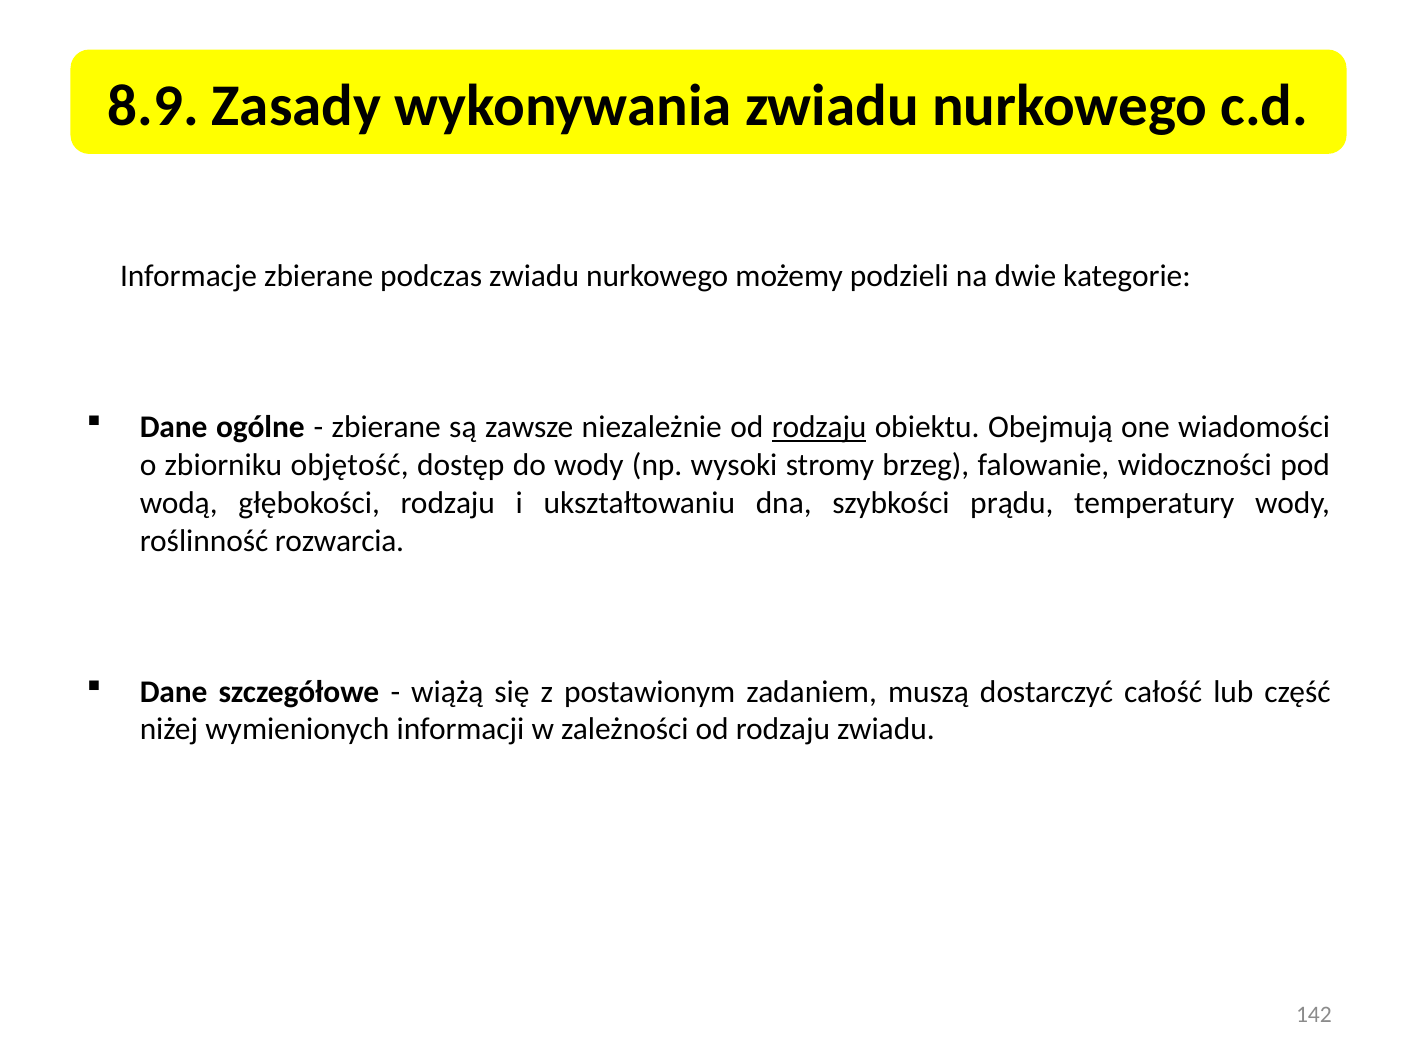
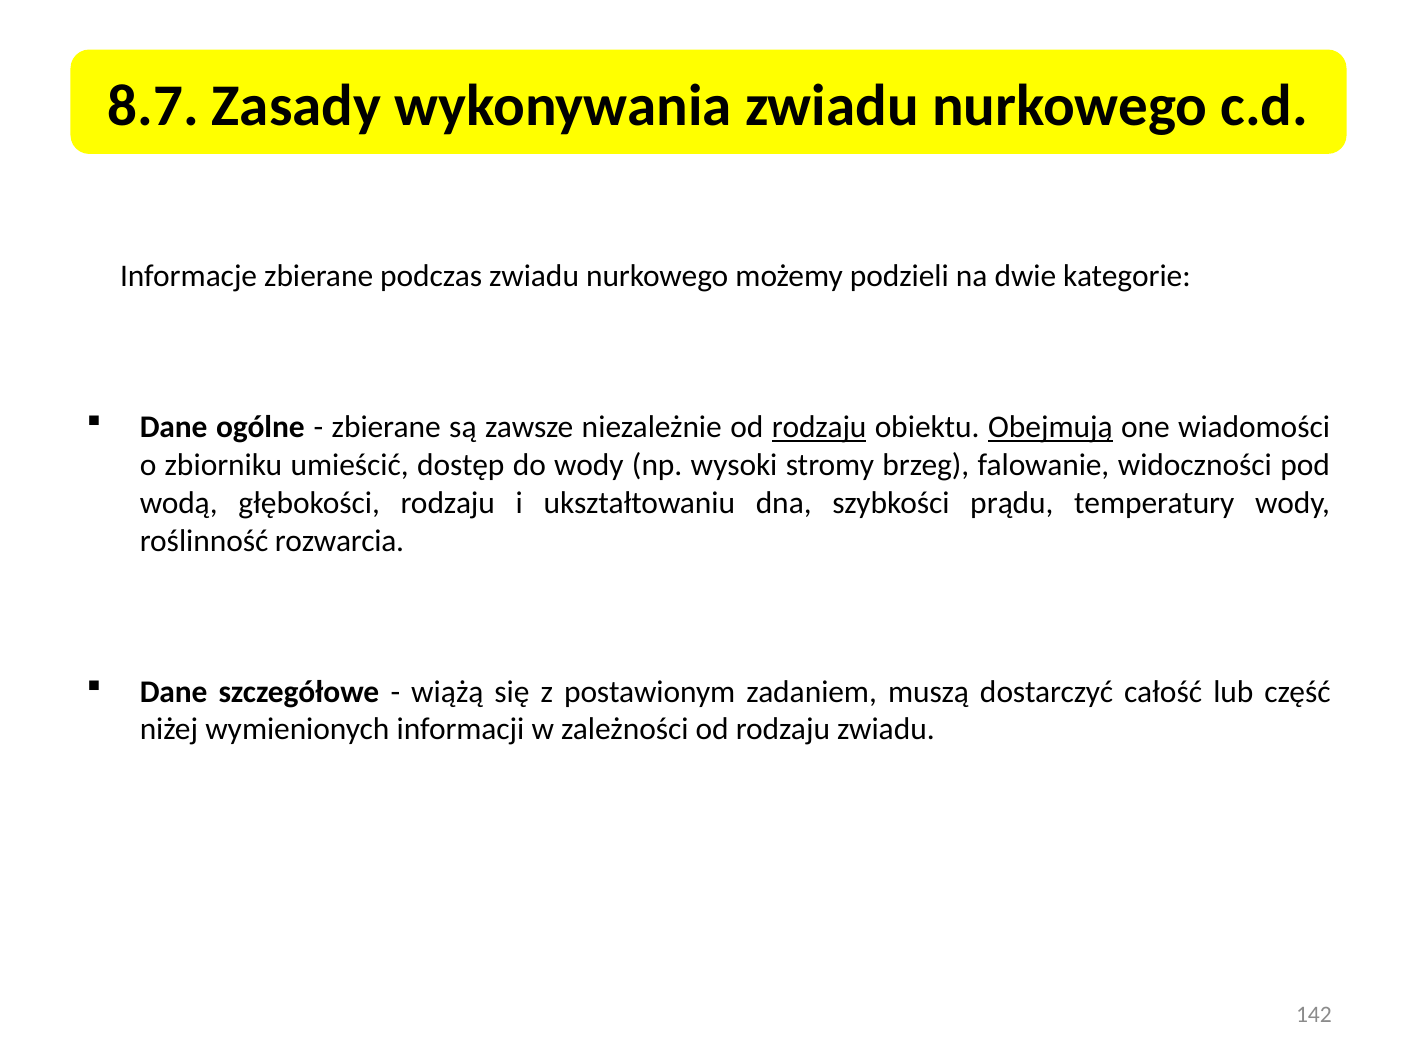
8.9: 8.9 -> 8.7 (153, 106)
Obejmują underline: none -> present (1050, 427)
objętość: objętość -> umieścić (350, 465)
